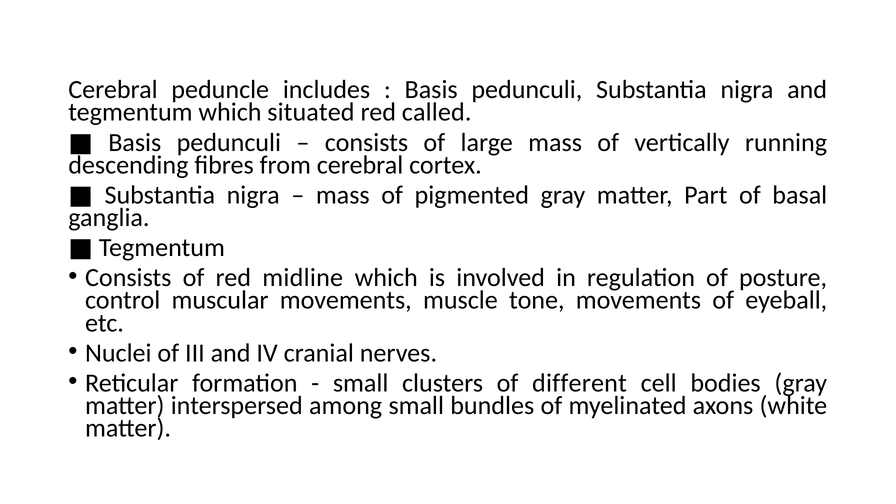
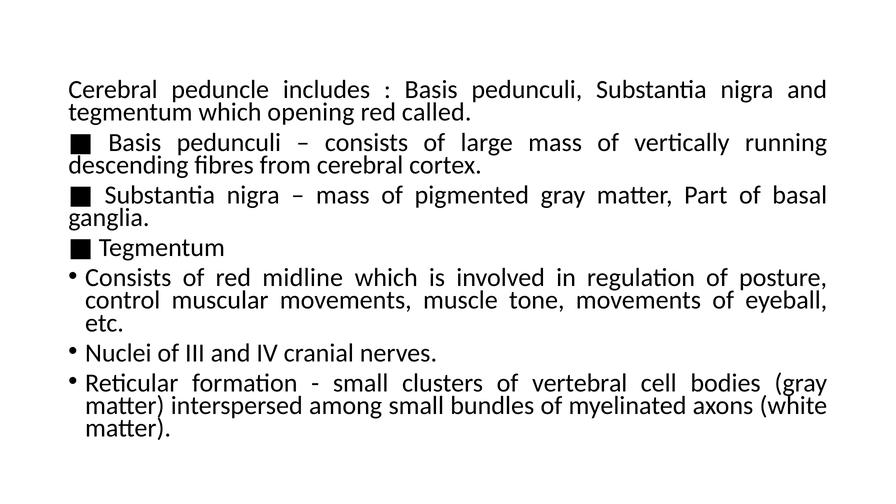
situated: situated -> opening (311, 112)
different: different -> vertebral (580, 383)
